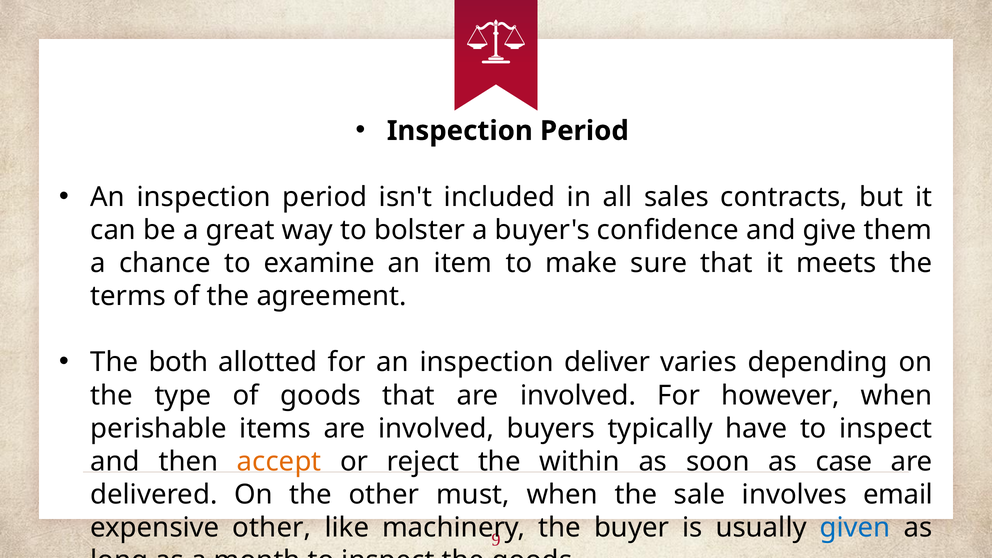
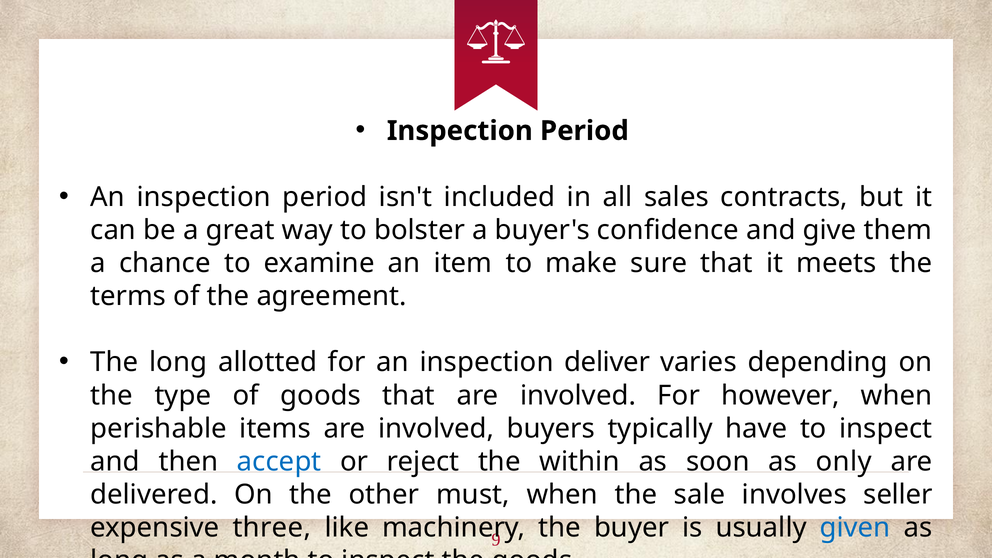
The both: both -> long (178, 362)
accept colour: orange -> blue (279, 462)
case: case -> only (844, 462)
email: email -> seller (898, 495)
expensive other: other -> three (272, 528)
